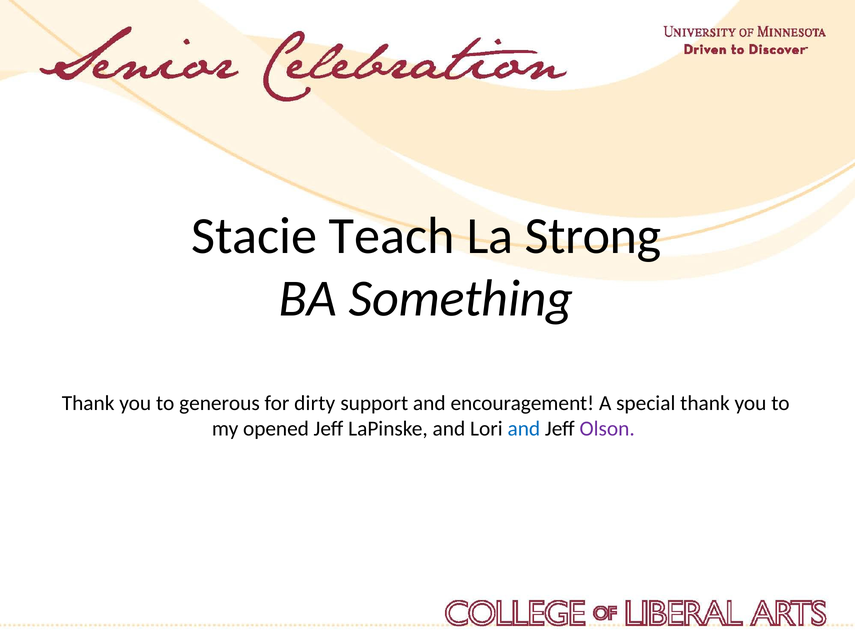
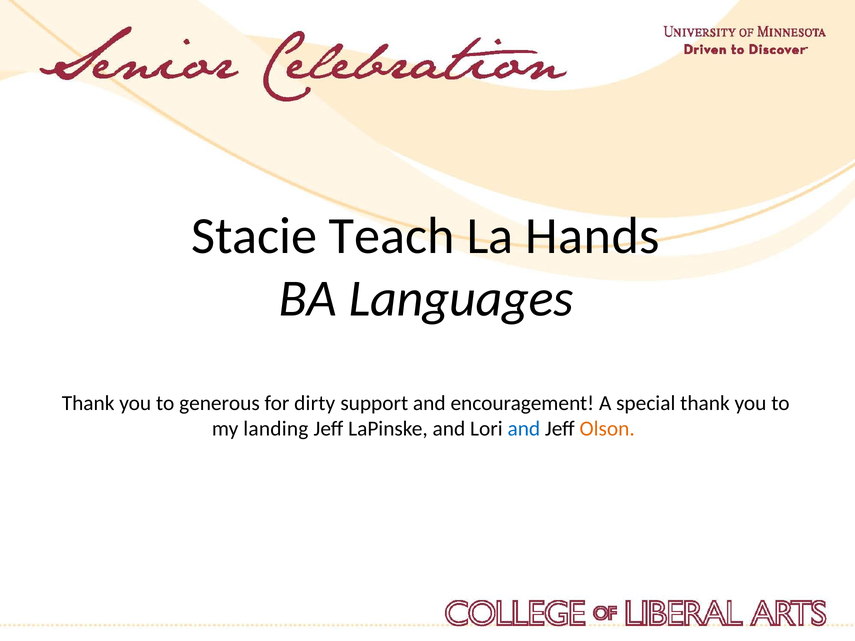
Strong: Strong -> Hands (593, 236)
Something: Something -> Languages (461, 299)
opened: opened -> landing (276, 429)
Olson colour: purple -> orange (607, 429)
